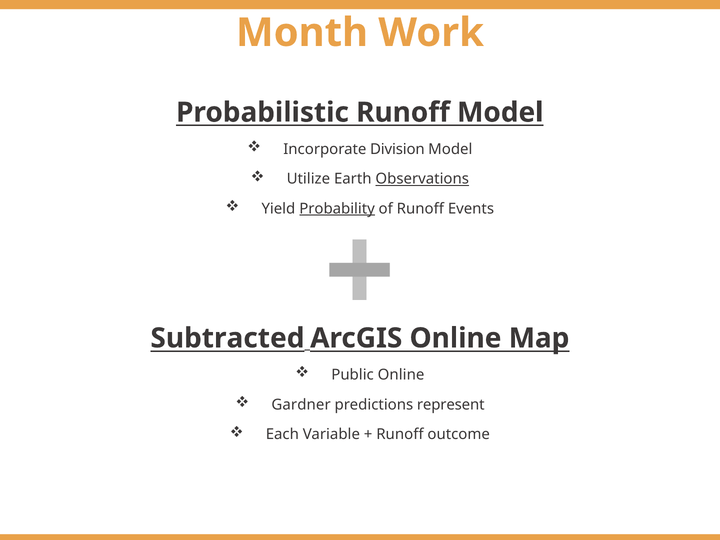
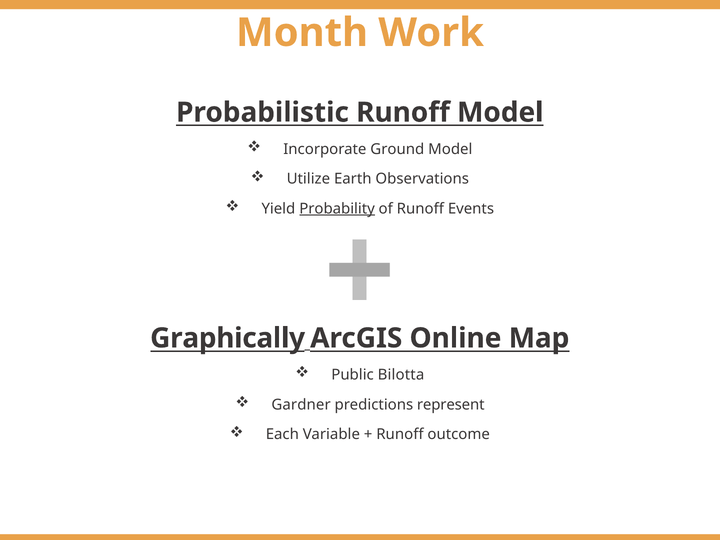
Division: Division -> Ground (397, 149)
Observations underline: present -> none (422, 179)
Subtracted: Subtracted -> Graphically (228, 338)
Public Online: Online -> Bilotta (401, 375)
